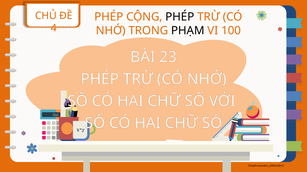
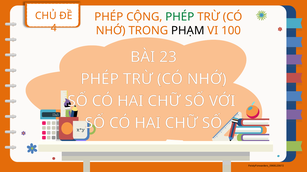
PHÉP colour: black -> green (180, 17)
